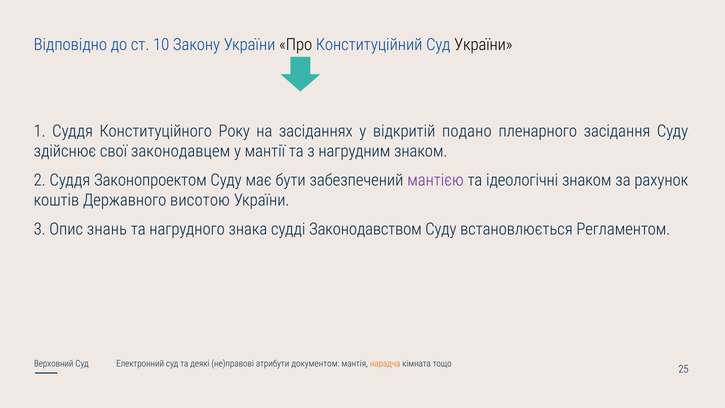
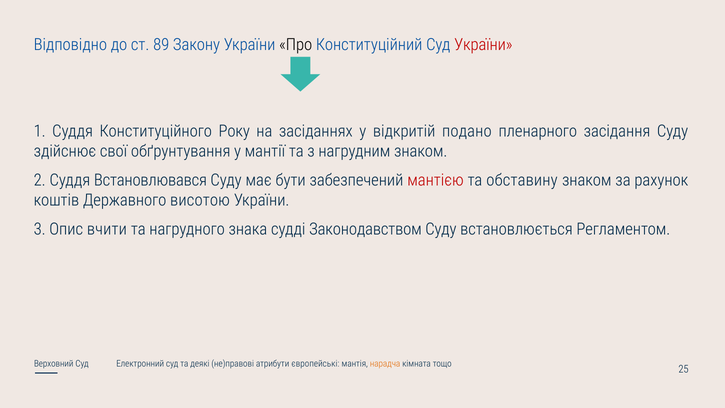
10: 10 -> 89 (161, 45)
України colour: black -> red (483, 45)
законодавцем: законодавцем -> обґрунтування (181, 151)
Законопроектом: Законопроектом -> Встановлювався (150, 180)
мантією colour: purple -> red (436, 180)
ідеологічні: ідеологічні -> обставину (522, 180)
знань: знань -> вчити (107, 229)
документом: документом -> європейські (315, 364)
